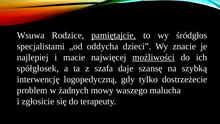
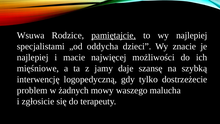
wy śródgłos: śródgłos -> najlepiej (192, 35)
możliwości underline: present -> none (153, 57)
spółgłosek: spółgłosek -> mięśniowe (38, 68)
szafa: szafa -> jamy (104, 68)
